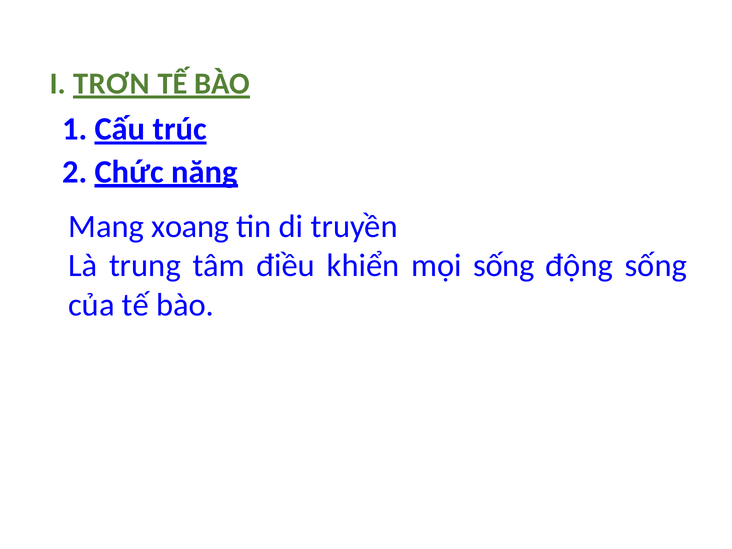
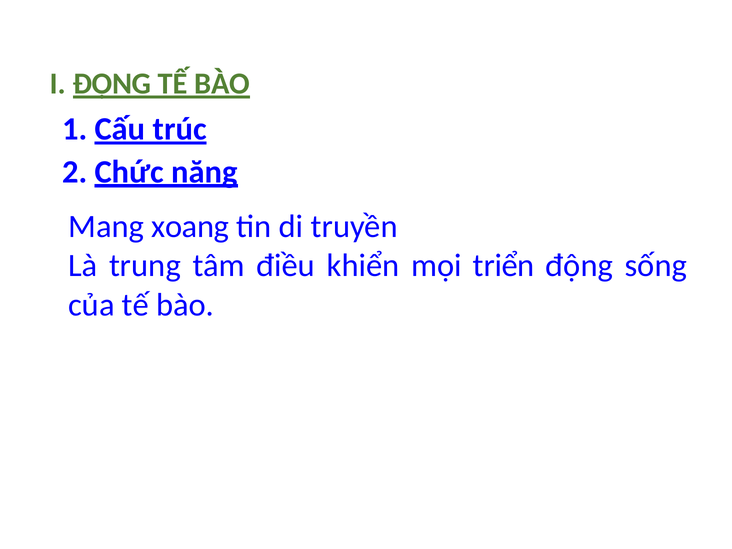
I TRƠN: TRƠN -> ĐỘNG (112, 84)
mọi sống: sống -> triển (504, 266)
